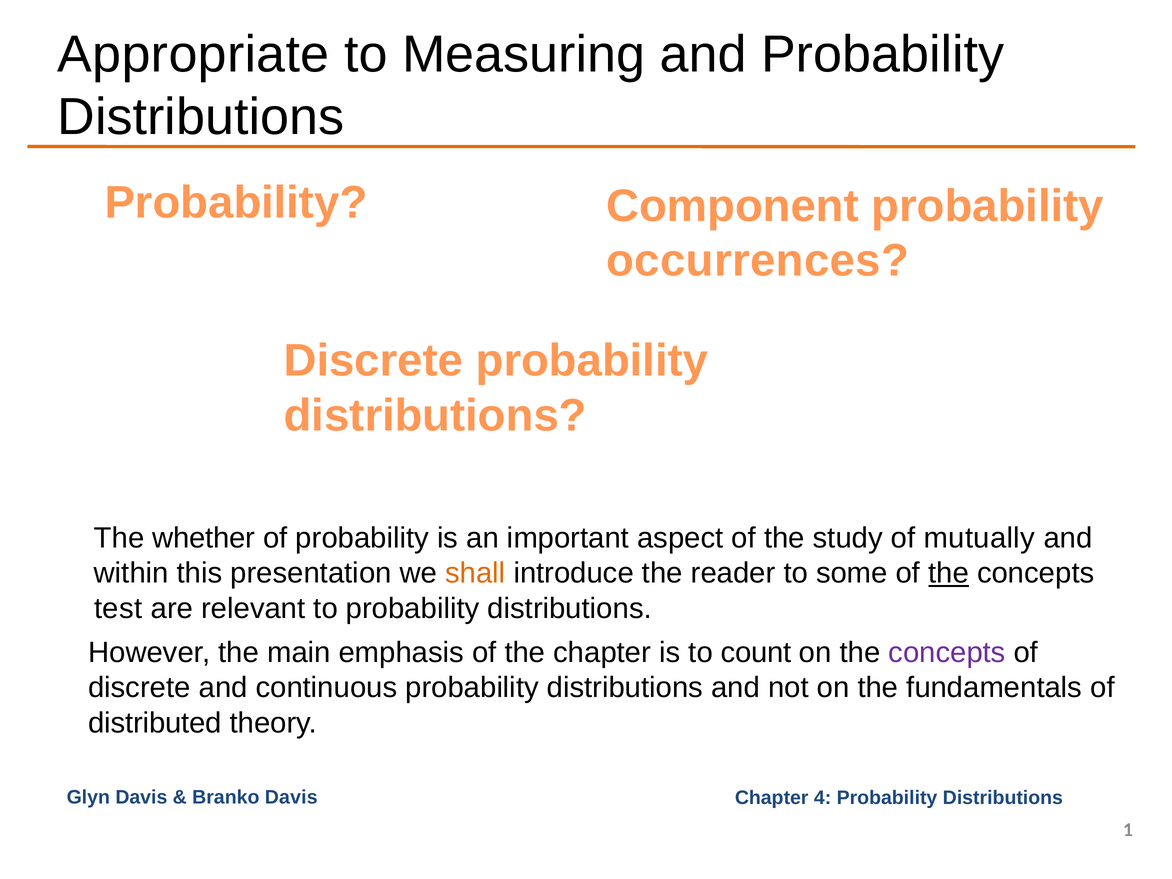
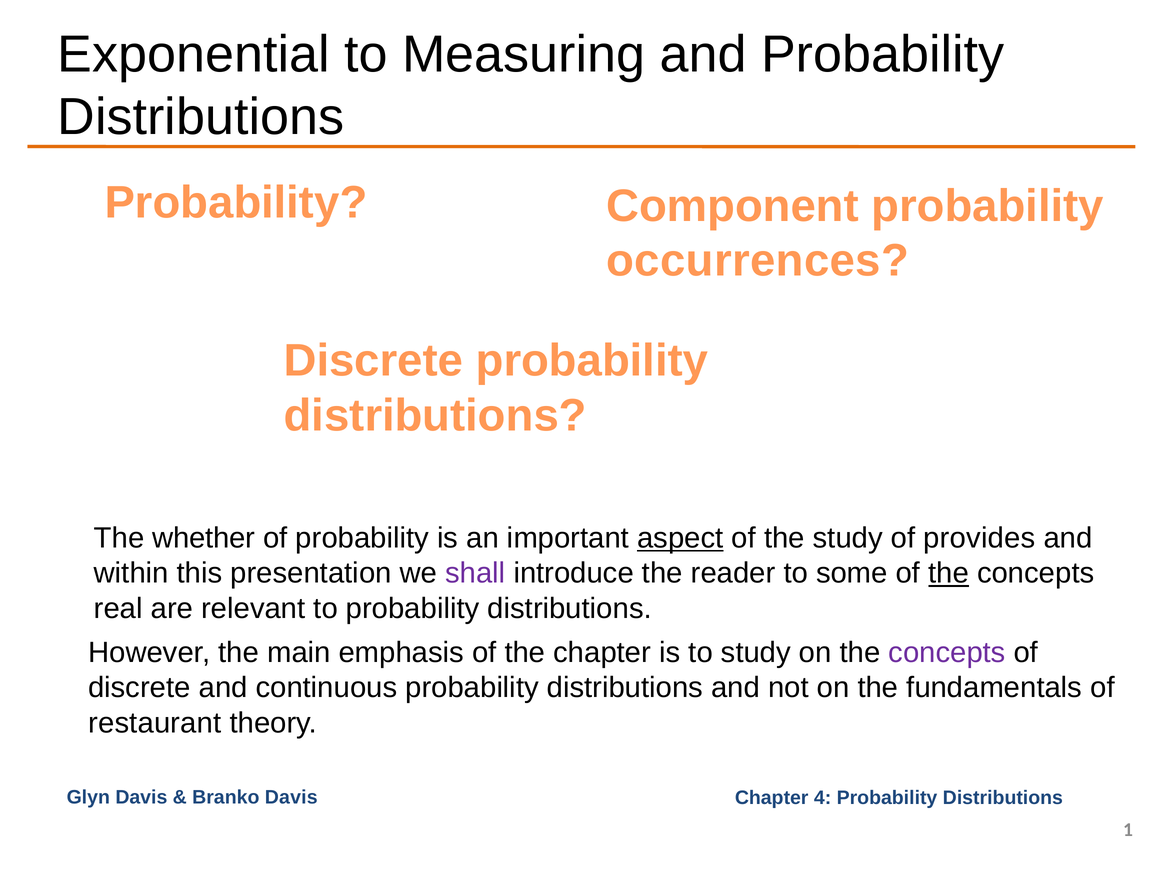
Appropriate: Appropriate -> Exponential (194, 55)
aspect underline: none -> present (680, 538)
mutually: mutually -> provides (979, 538)
shall colour: orange -> purple (475, 573)
test: test -> real (118, 608)
to count: count -> study (756, 653)
distributed: distributed -> restaurant (155, 723)
